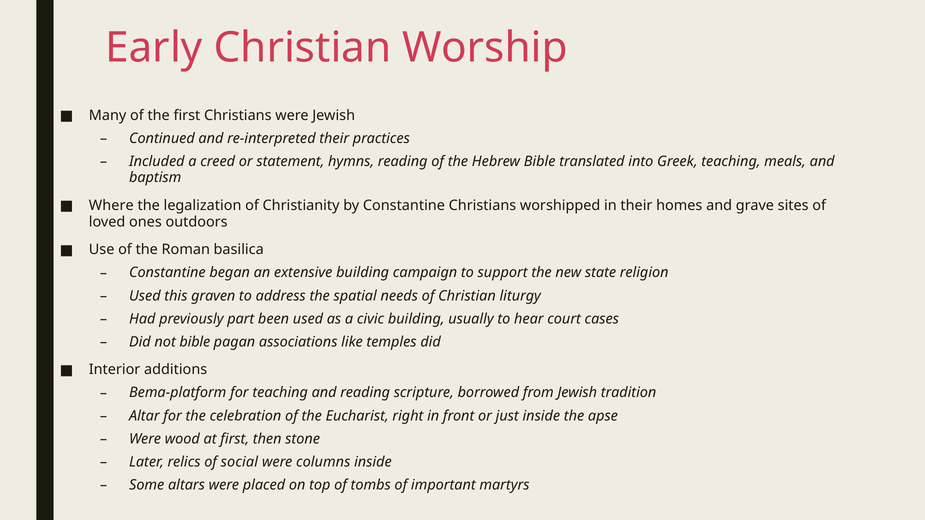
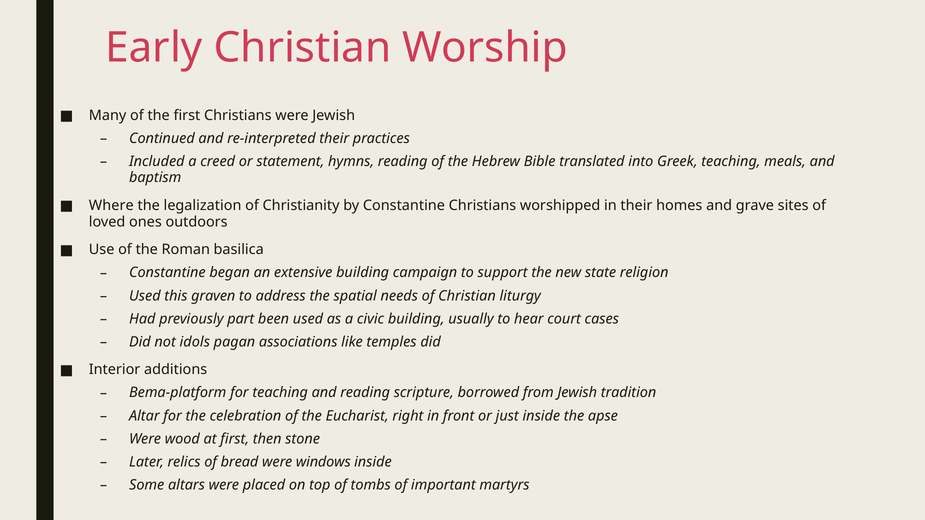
not bible: bible -> idols (195, 342)
social: social -> bread (239, 462)
columns: columns -> windows (323, 462)
